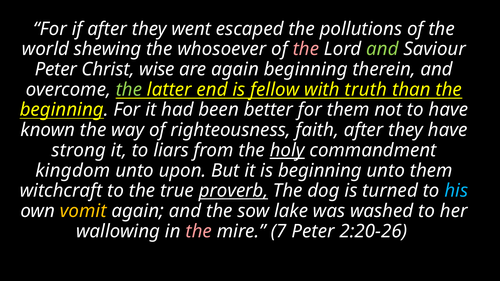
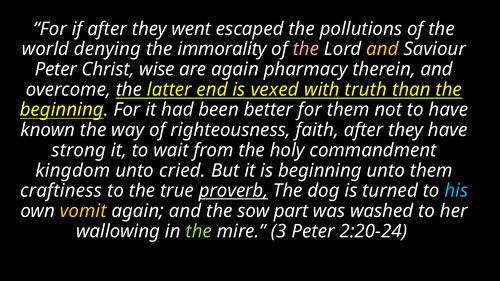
shewing: shewing -> denying (108, 49)
whosoever: whosoever -> immorality (222, 49)
and colour: light green -> yellow (382, 49)
again beginning: beginning -> pharmacy (306, 69)
the colour: light green -> white (129, 90)
fellow: fellow -> vexed (275, 90)
liars: liars -> wait (171, 150)
holy underline: present -> none (287, 150)
upon: upon -> cried (182, 171)
witchcraft: witchcraft -> craftiness (61, 191)
lake: lake -> part (291, 211)
the colour: pink -> light green (199, 231)
7: 7 -> 3 (279, 231)
2:20-26: 2:20-26 -> 2:20-24 (373, 231)
